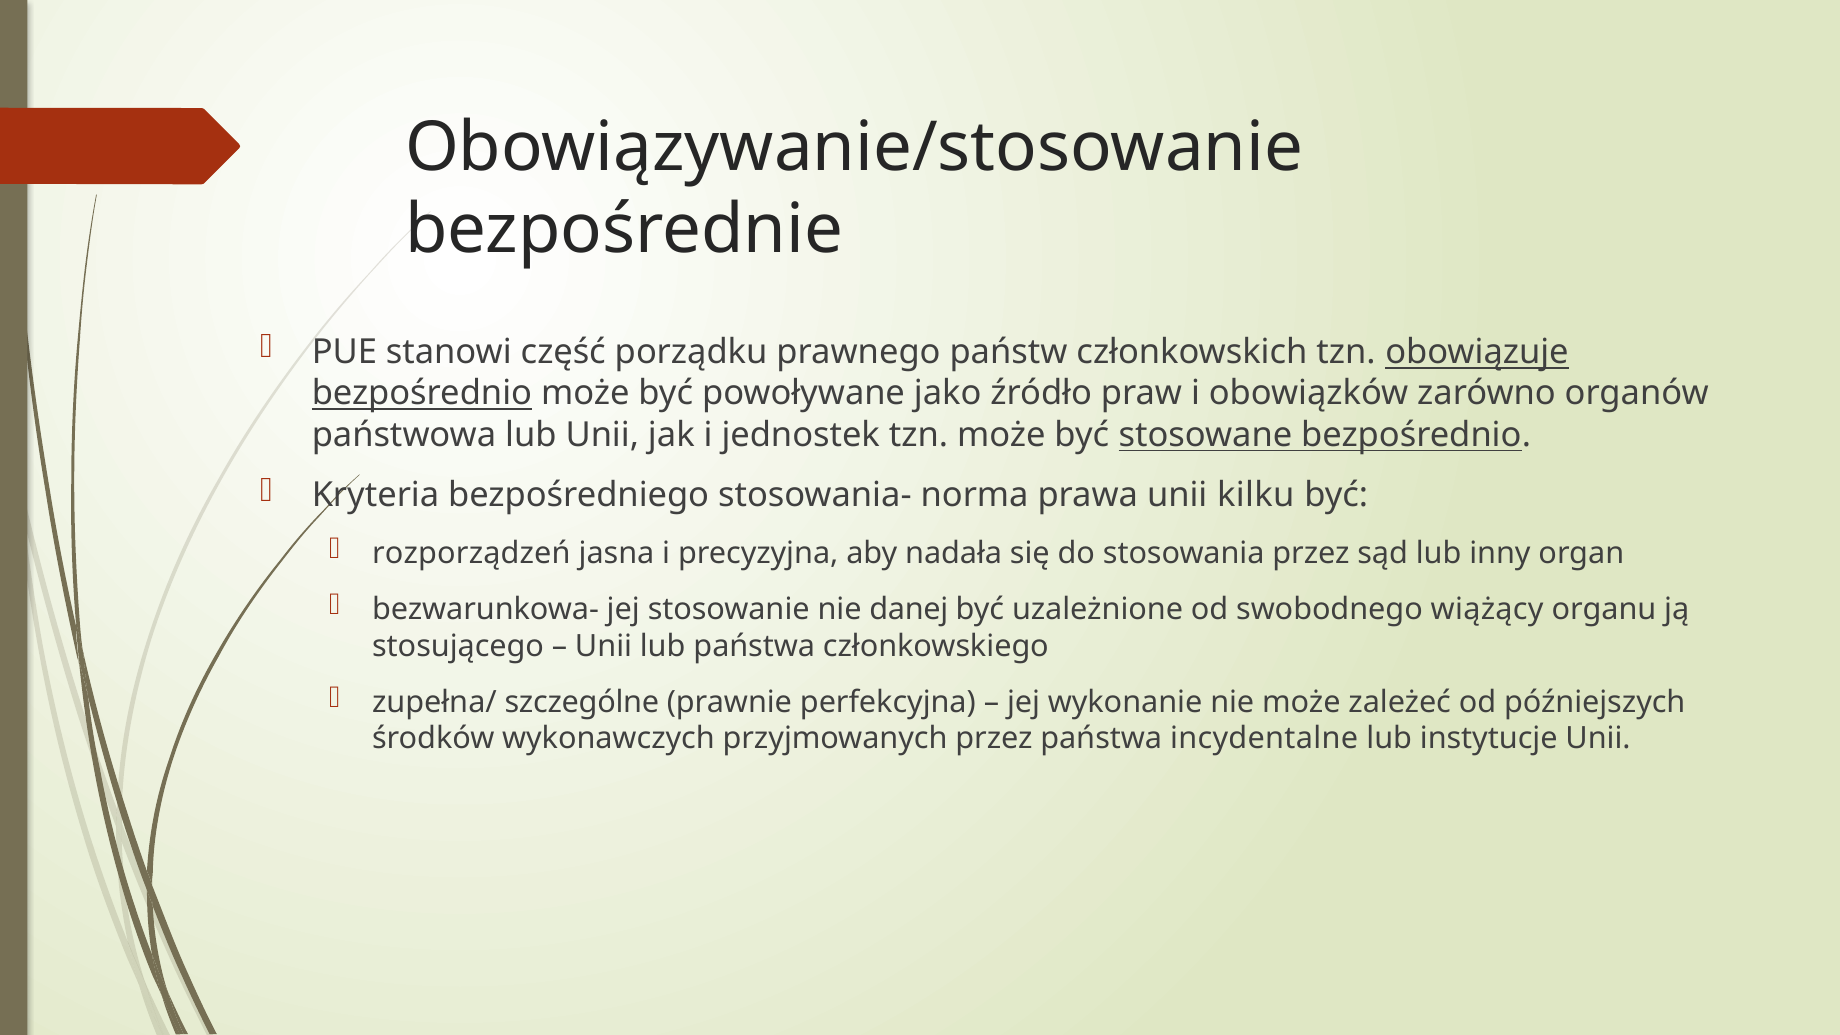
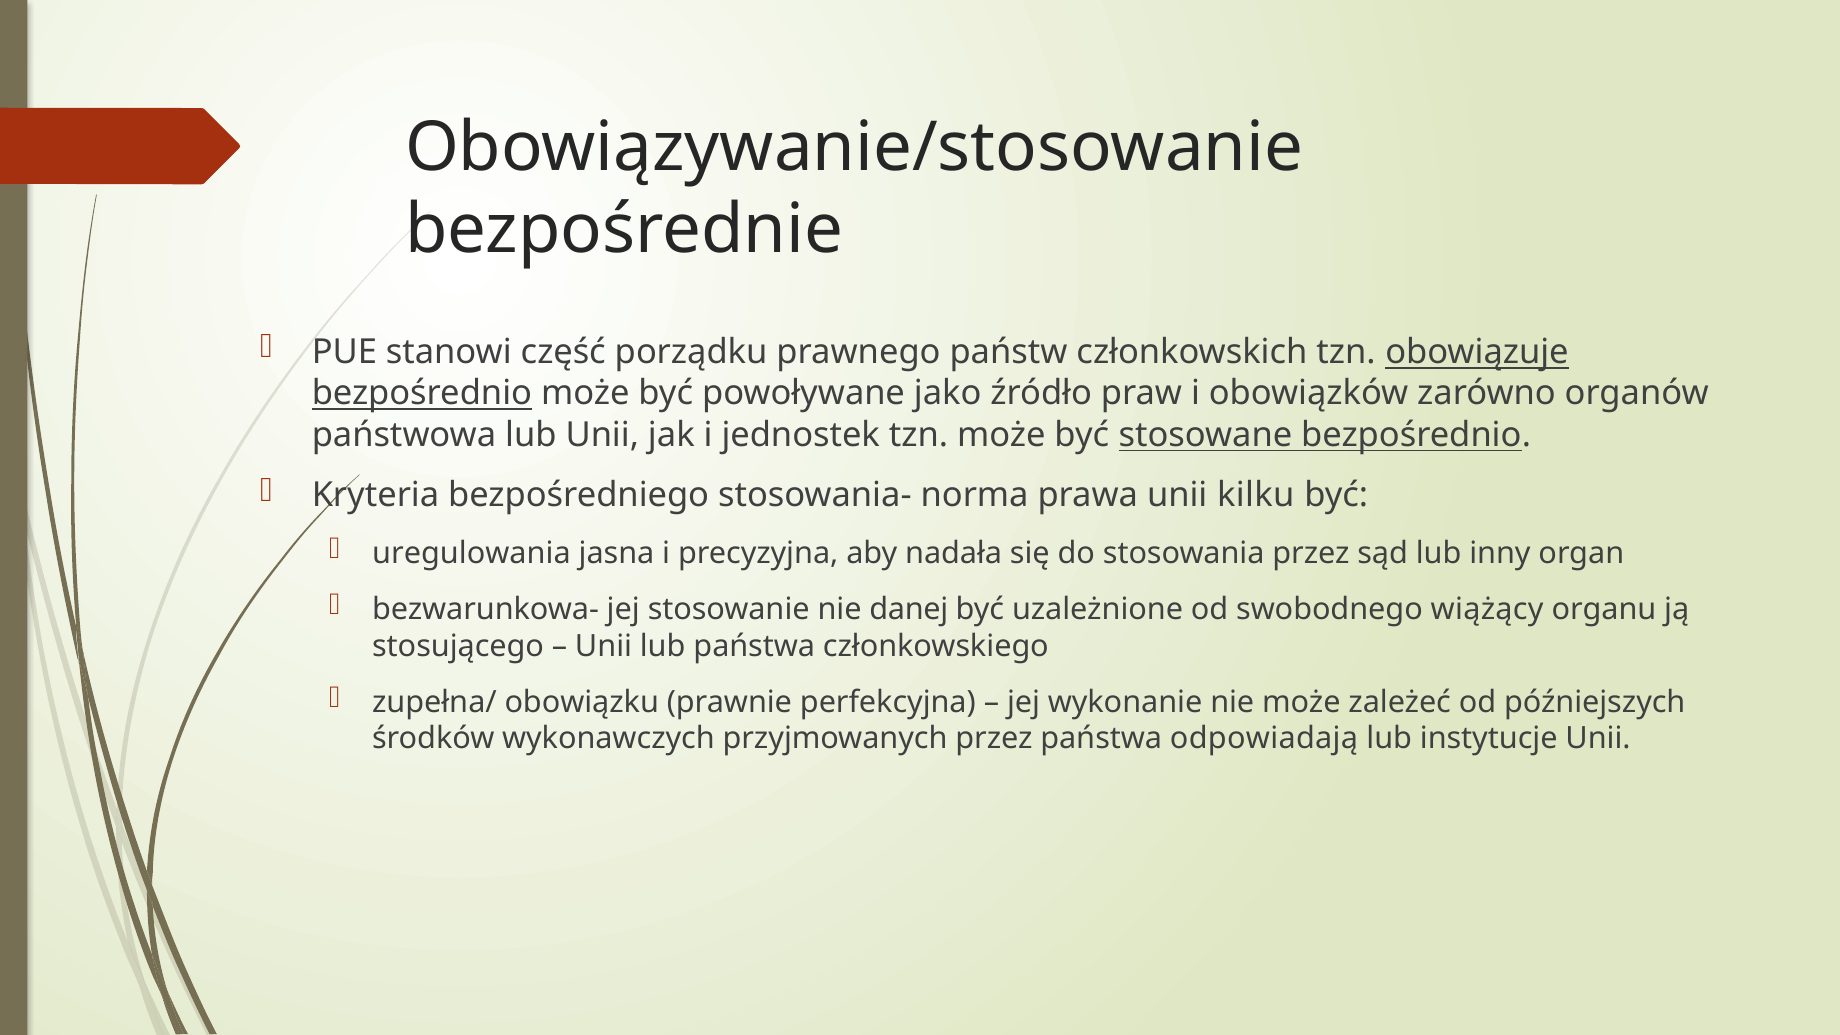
rozporządzeń: rozporządzeń -> uregulowania (471, 553)
szczególne: szczególne -> obowiązku (582, 702)
incydentalne: incydentalne -> odpowiadają (1264, 739)
